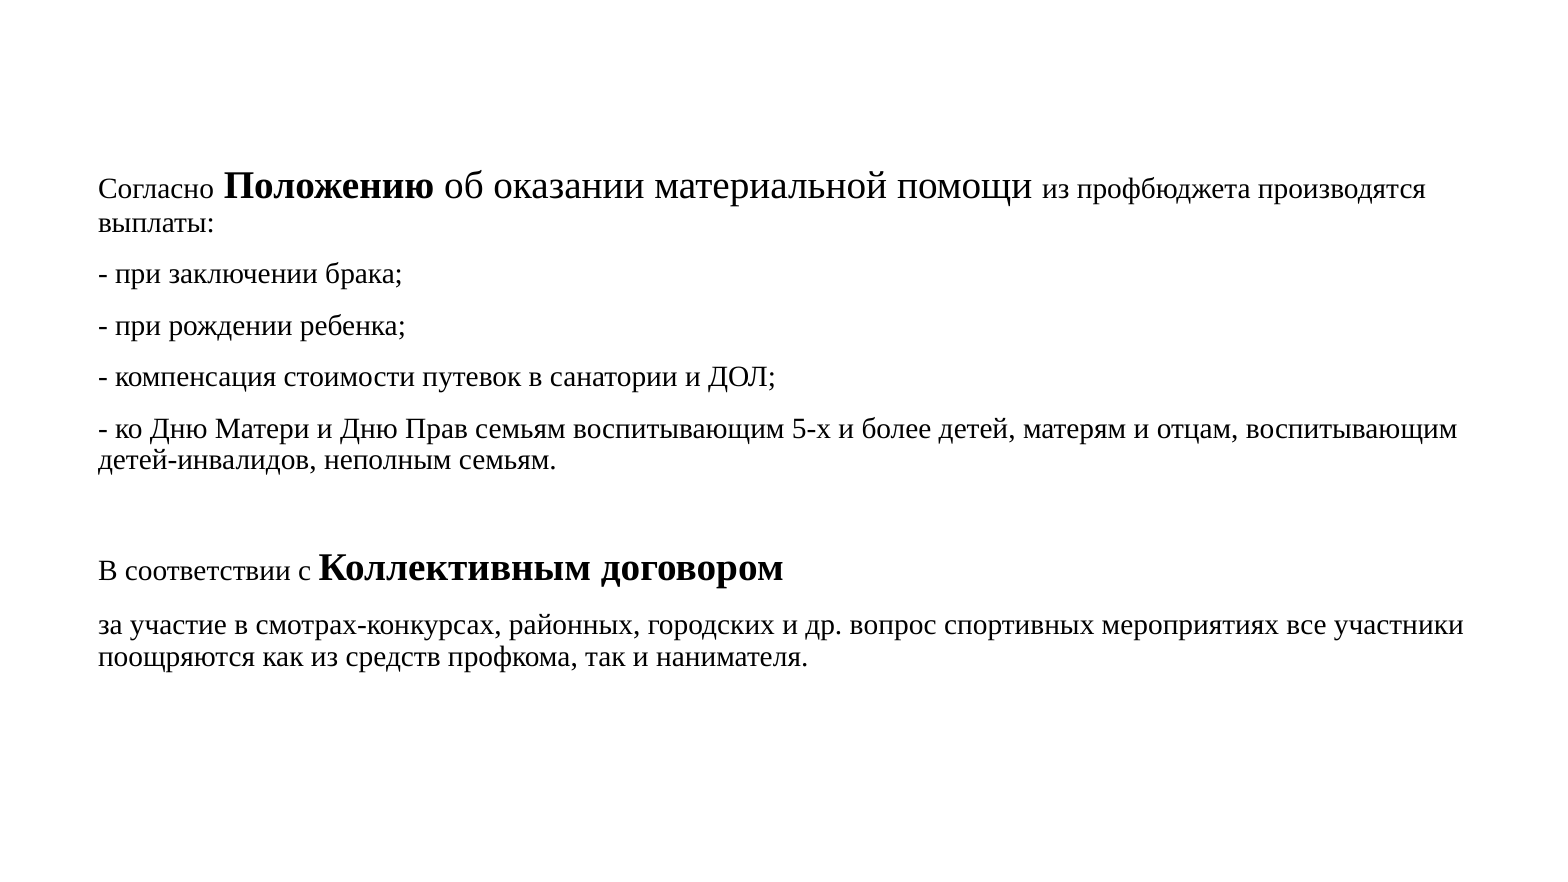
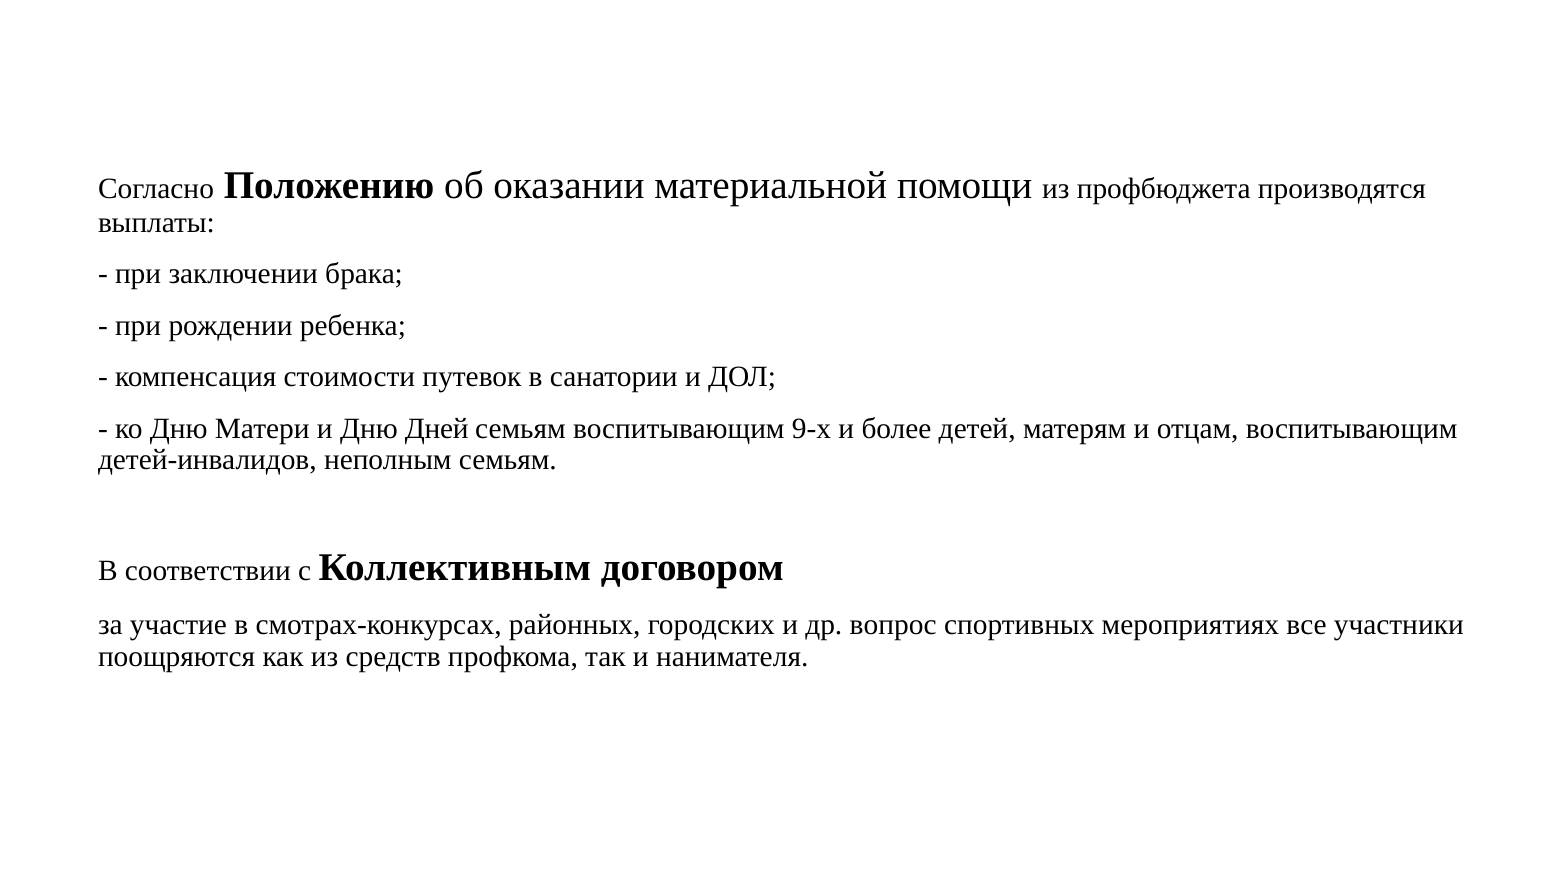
Прав: Прав -> Дней (437, 428)
5-х: 5-х -> 9-х (811, 428)
